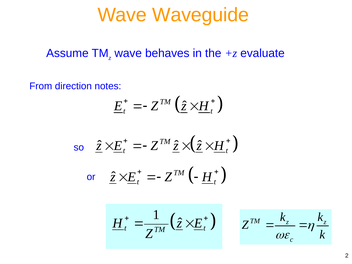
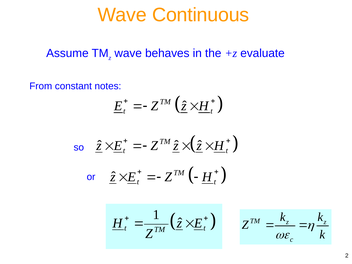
Waveguide: Waveguide -> Continuous (201, 15)
direction: direction -> constant (73, 86)
